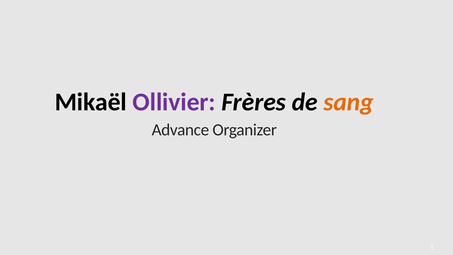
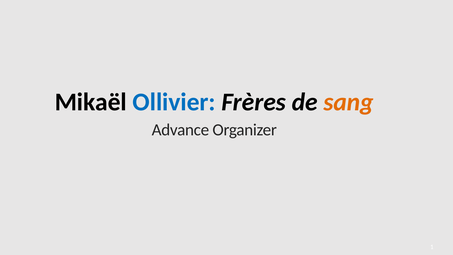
Ollivier colour: purple -> blue (174, 102)
